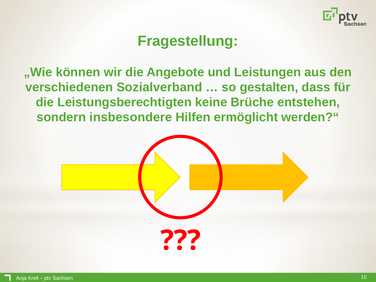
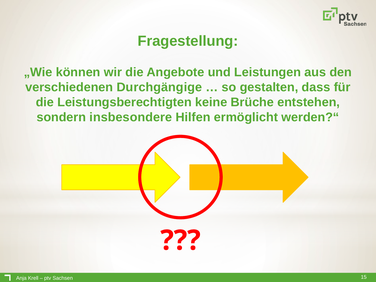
Sozialverband: Sozialverband -> Durchgängige (159, 87)
